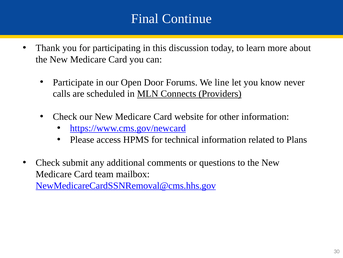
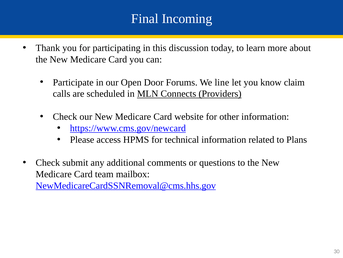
Continue: Continue -> Incoming (187, 19)
never: never -> claim (294, 82)
